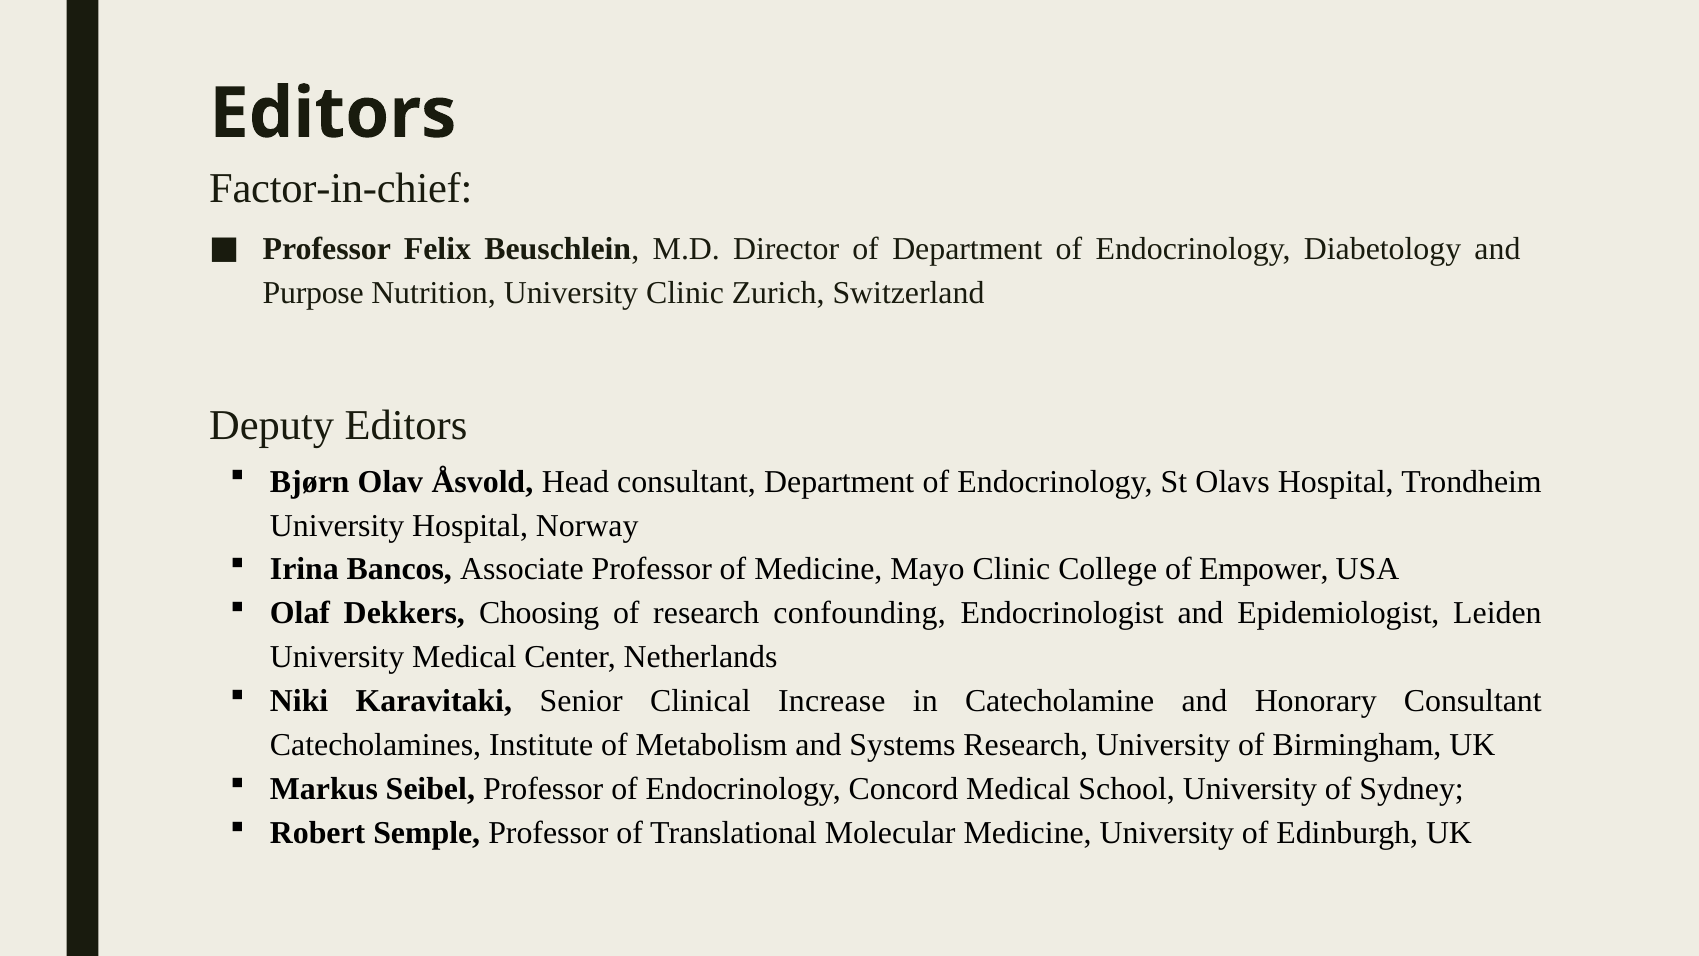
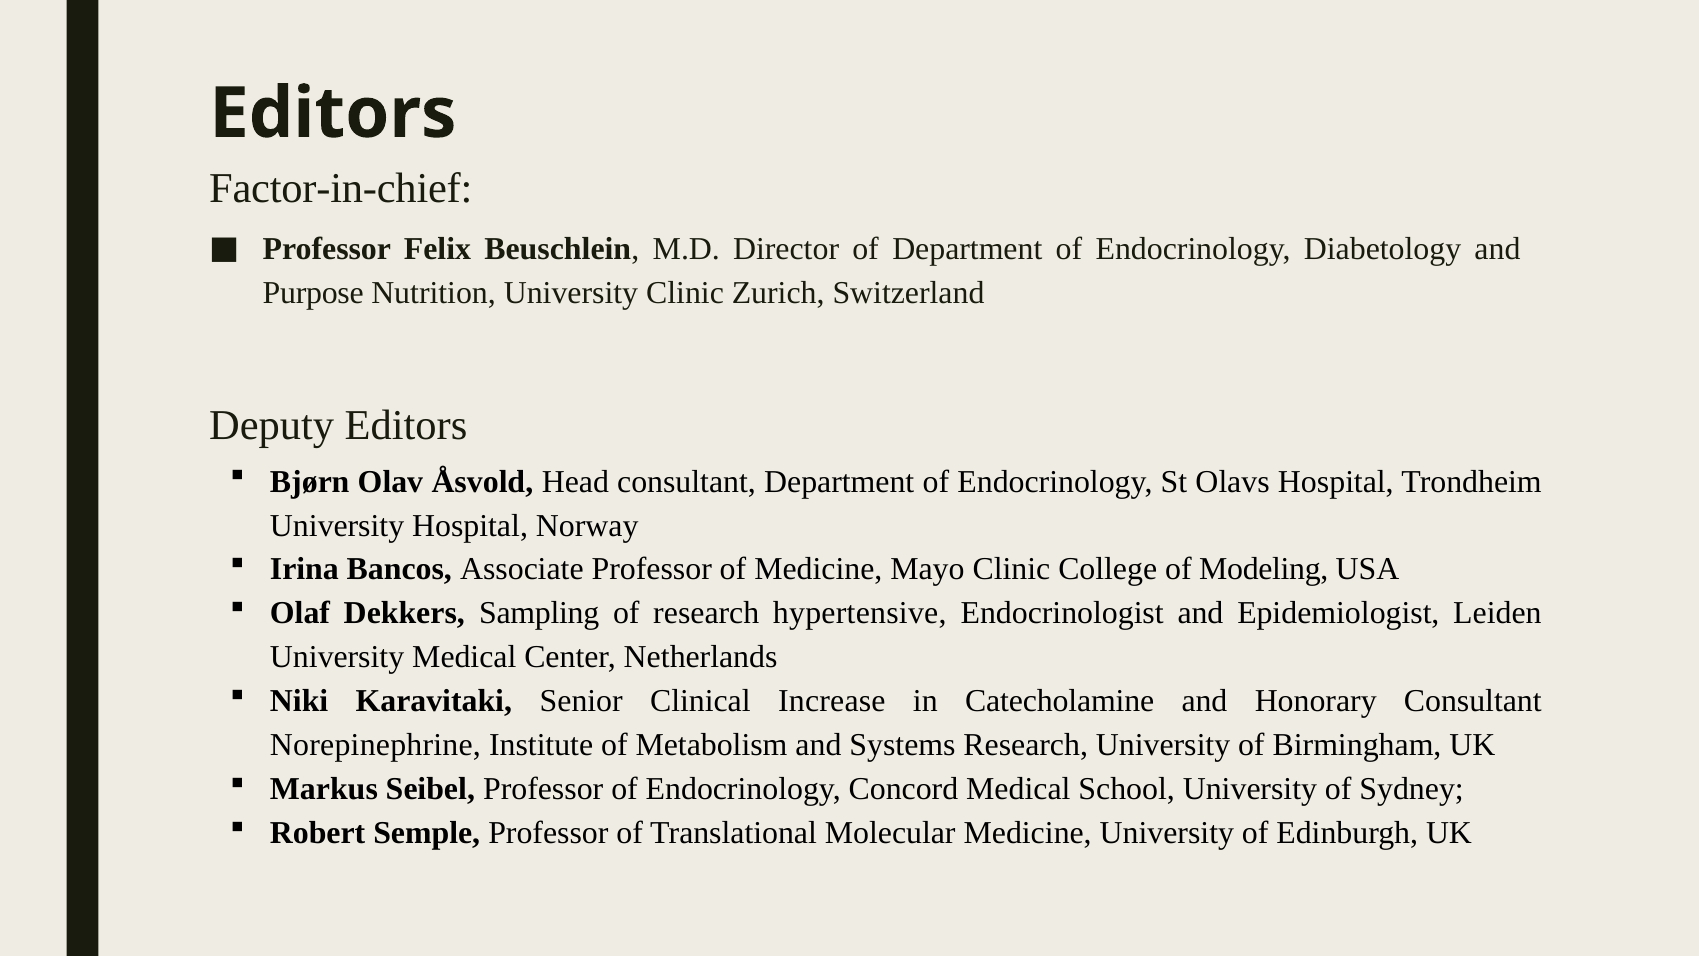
Empower: Empower -> Modeling (1264, 569)
Choosing: Choosing -> Sampling (539, 613)
confounding: confounding -> hypertensive (860, 613)
Catecholamines: Catecholamines -> Norepinephrine (375, 745)
